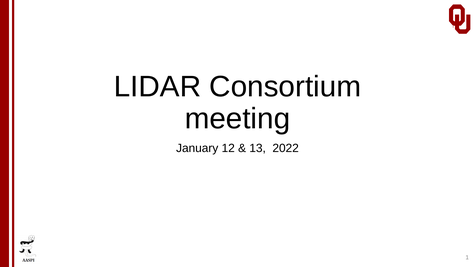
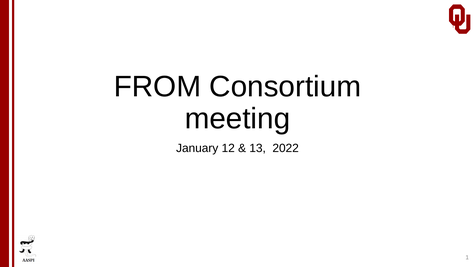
LIDAR: LIDAR -> FROM (157, 87)
